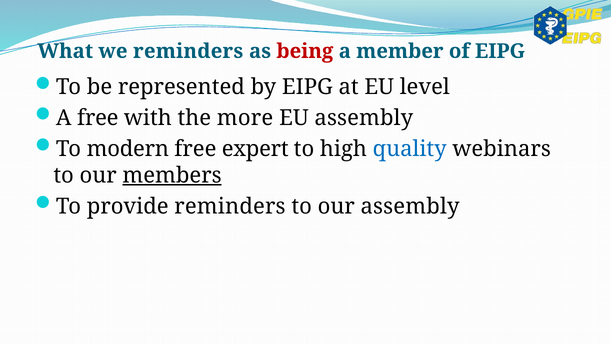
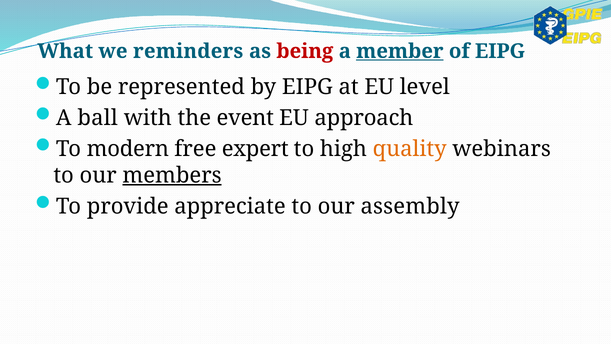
member underline: none -> present (400, 51)
A free: free -> ball (98, 118)
more: more -> event (245, 118)
EU assembly: assembly -> approach (364, 118)
quality colour: blue -> orange (410, 149)
provide reminders: reminders -> appreciate (230, 206)
